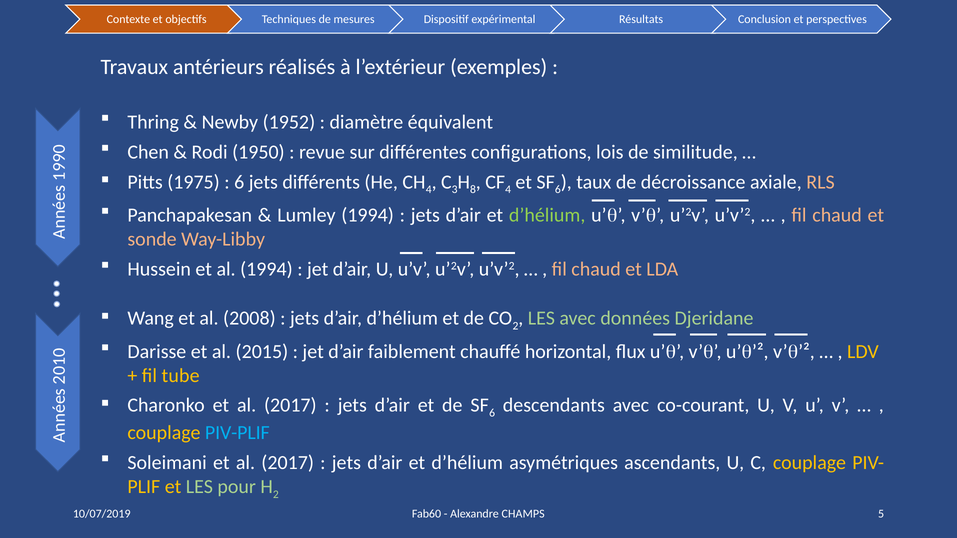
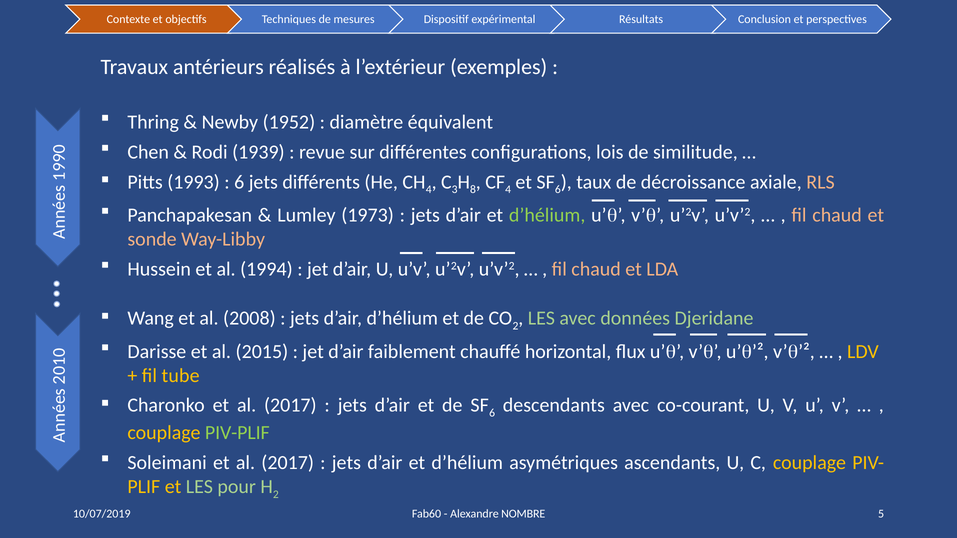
1950: 1950 -> 1939 (258, 152)
1975: 1975 -> 1993 (194, 182)
Lumley 1994: 1994 -> 1973 (368, 215)
PIV-PLIF colour: light blue -> light green (237, 433)
CHAMPS: CHAMPS -> NOMBRE (523, 514)
